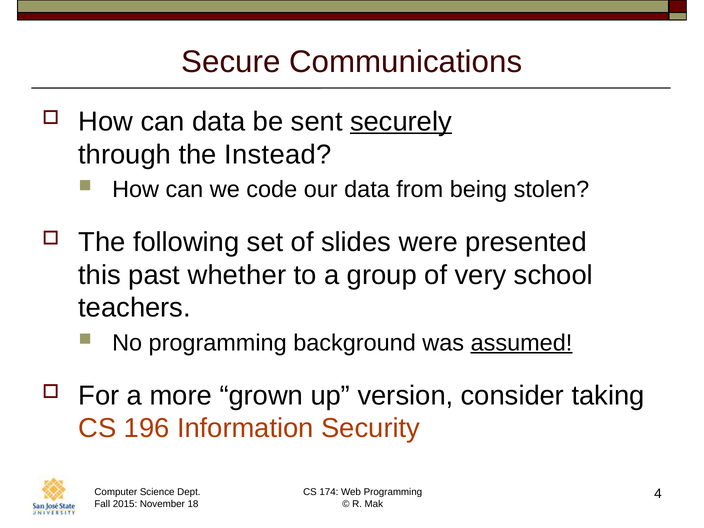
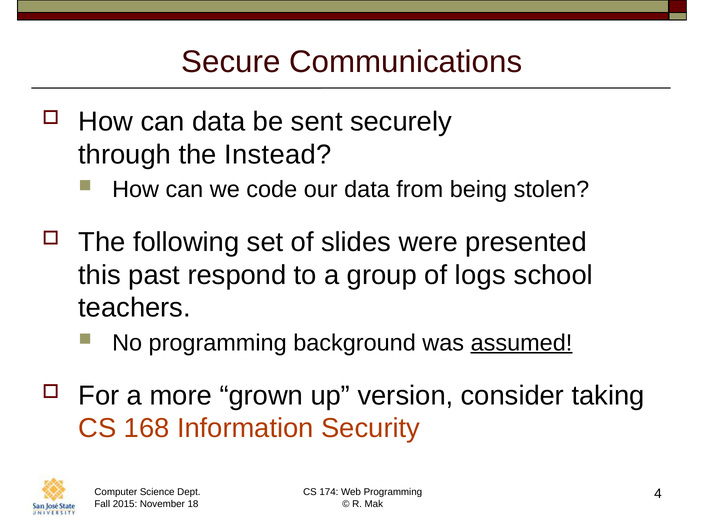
securely underline: present -> none (401, 122)
whether: whether -> respond (237, 275)
very: very -> logs (480, 275)
196: 196 -> 168 (147, 428)
